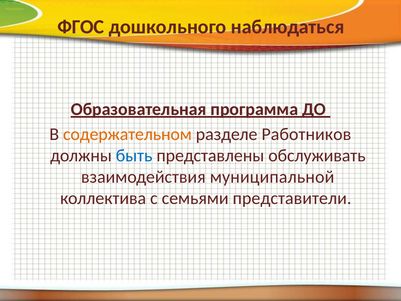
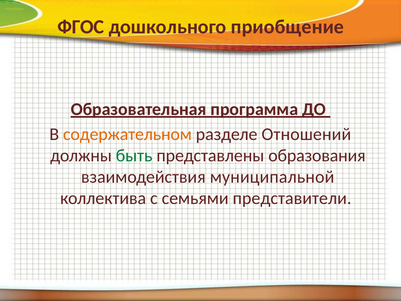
наблюдаться: наблюдаться -> приобщение (288, 27)
Работников: Работников -> Отношений (306, 134)
быть colour: blue -> green (134, 155)
обслуживать: обслуживать -> образования (317, 155)
